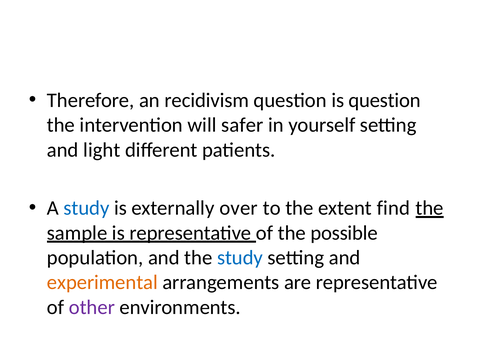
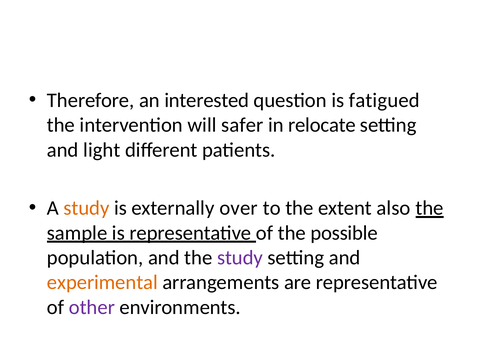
recidivism: recidivism -> interested (207, 100)
is question: question -> fatigued (384, 100)
yourself: yourself -> relocate (322, 125)
study colour: blue -> orange (86, 208)
find: find -> also (393, 208)
study colour: blue -> purple (240, 258)
